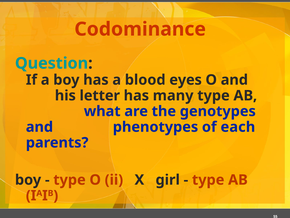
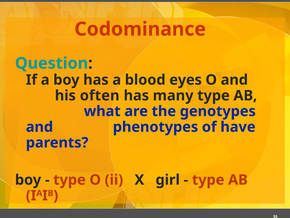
letter: letter -> often (100, 95)
each: each -> have (238, 127)
